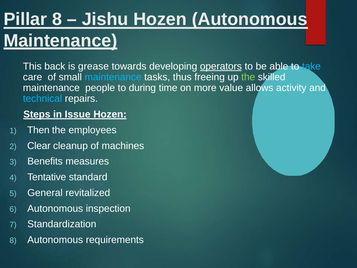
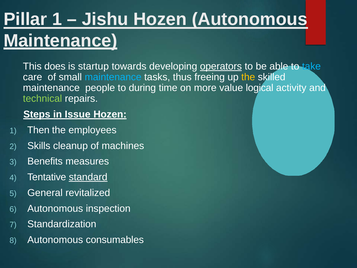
Pillar 8: 8 -> 1 (57, 19)
back: back -> does (55, 66)
grease: grease -> startup (93, 66)
the colour: light green -> yellow (248, 77)
allows: allows -> logical (260, 88)
technical colour: light blue -> light green (42, 98)
Clear: Clear -> Skills (39, 146)
standard underline: none -> present (88, 177)
requirements: requirements -> consumables (115, 240)
